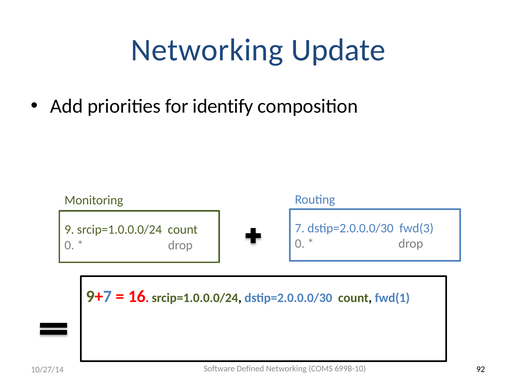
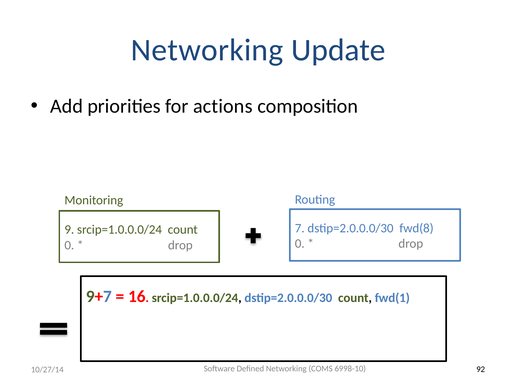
identify: identify -> actions (223, 106)
fwd(3: fwd(3 -> fwd(8 (416, 228)
